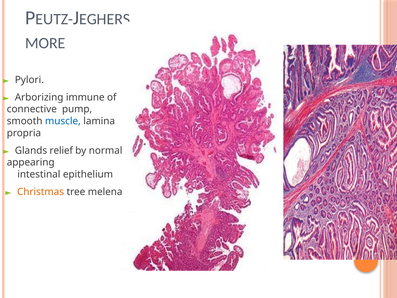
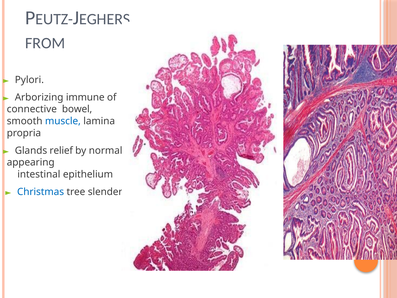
MORE: MORE -> FROM (45, 43)
pump: pump -> bowel (77, 109)
Christmas colour: orange -> blue (41, 192)
melena: melena -> slender (106, 192)
